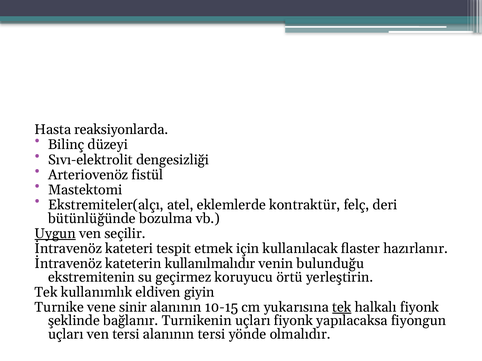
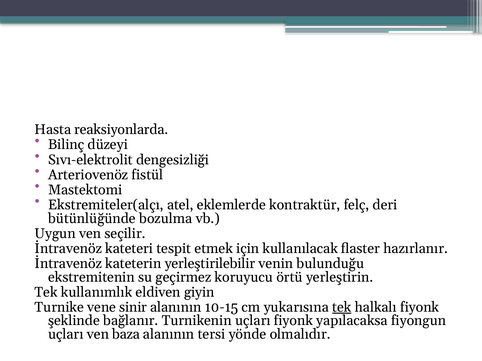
Uygun underline: present -> none (55, 234)
kullanılmalıdır: kullanılmalıdır -> yerleştirilebilir (210, 264)
ven tersi: tersi -> baza (126, 335)
